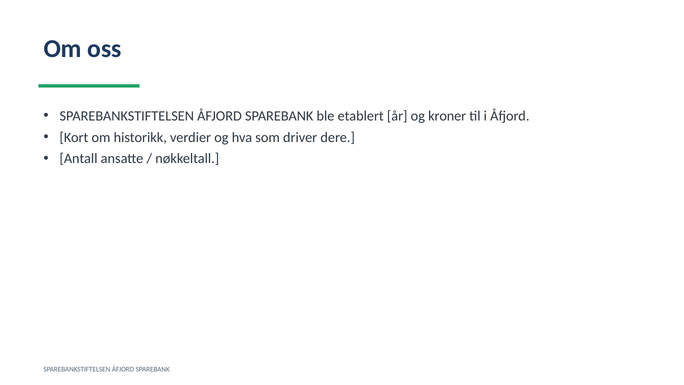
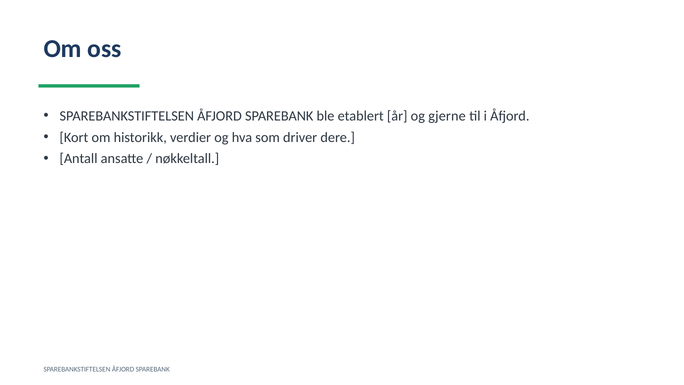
kroner: kroner -> gjerne (447, 116)
